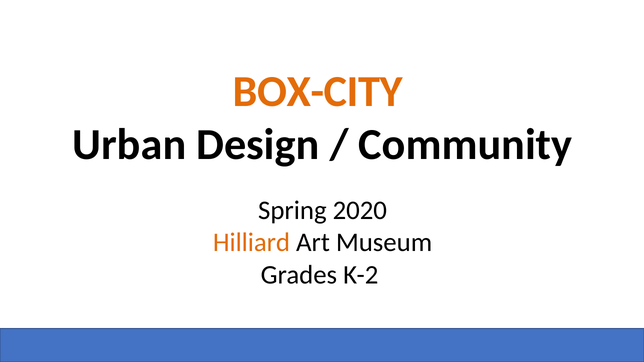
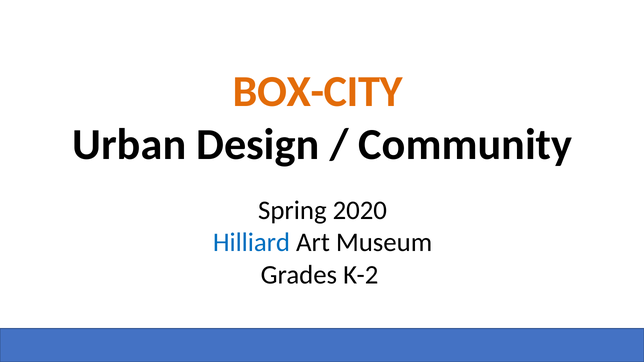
Hilliard colour: orange -> blue (251, 243)
